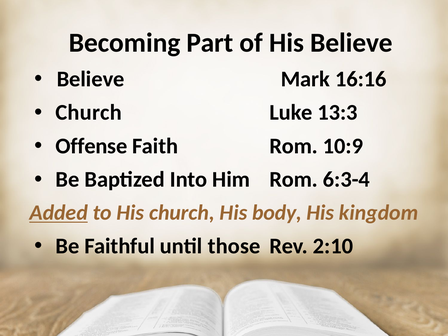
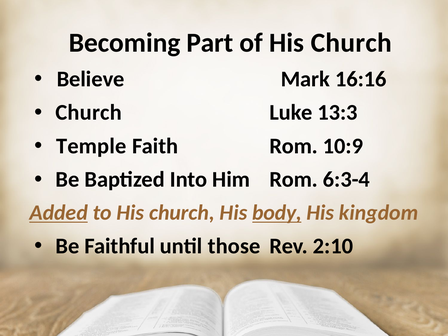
of His Believe: Believe -> Church (351, 43)
Offense: Offense -> Temple (91, 146)
body underline: none -> present (277, 213)
